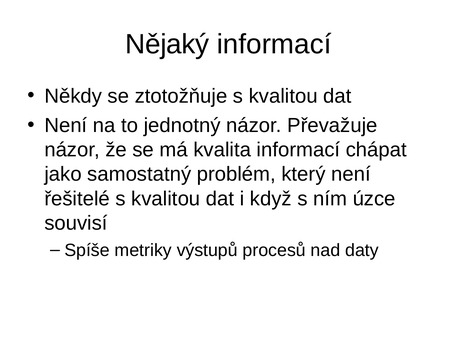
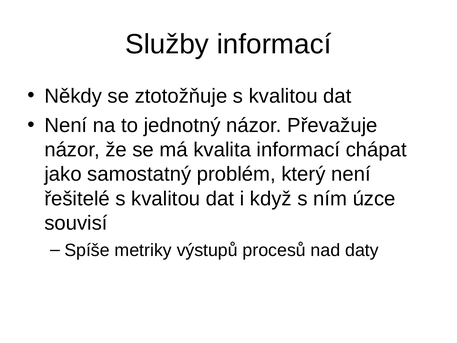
Nějaký: Nějaký -> Služby (167, 44)
